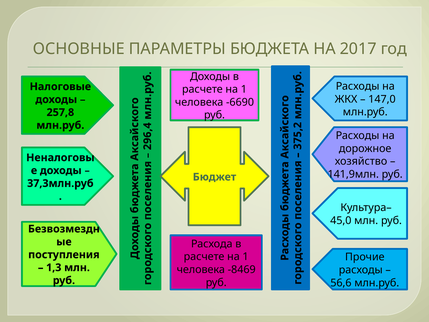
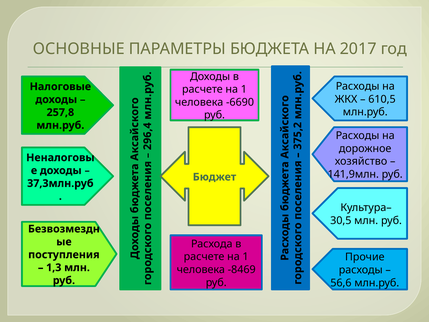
147,0: 147,0 -> 610,5 (382, 99)
45,0: 45,0 -> 30,5 (341, 220)
